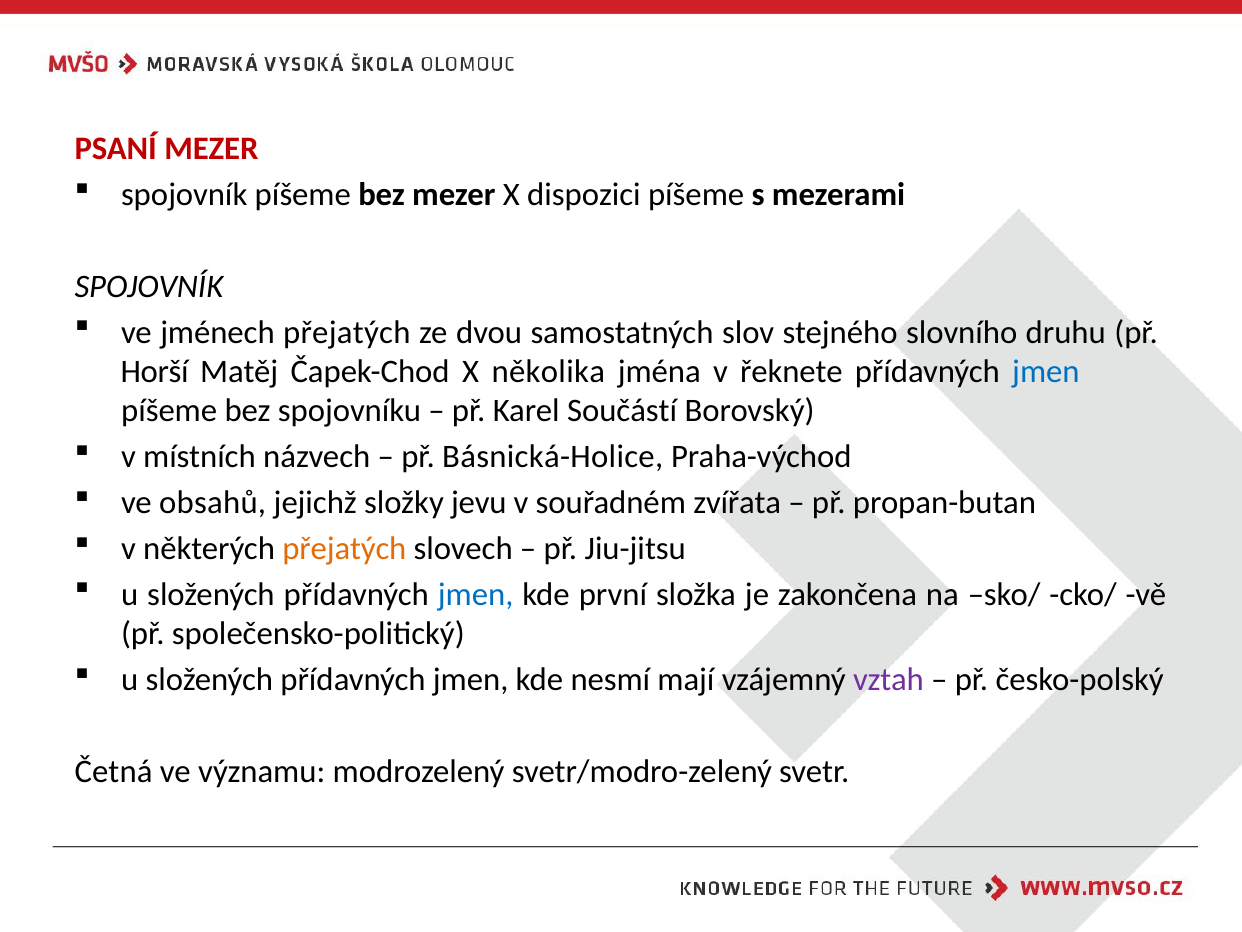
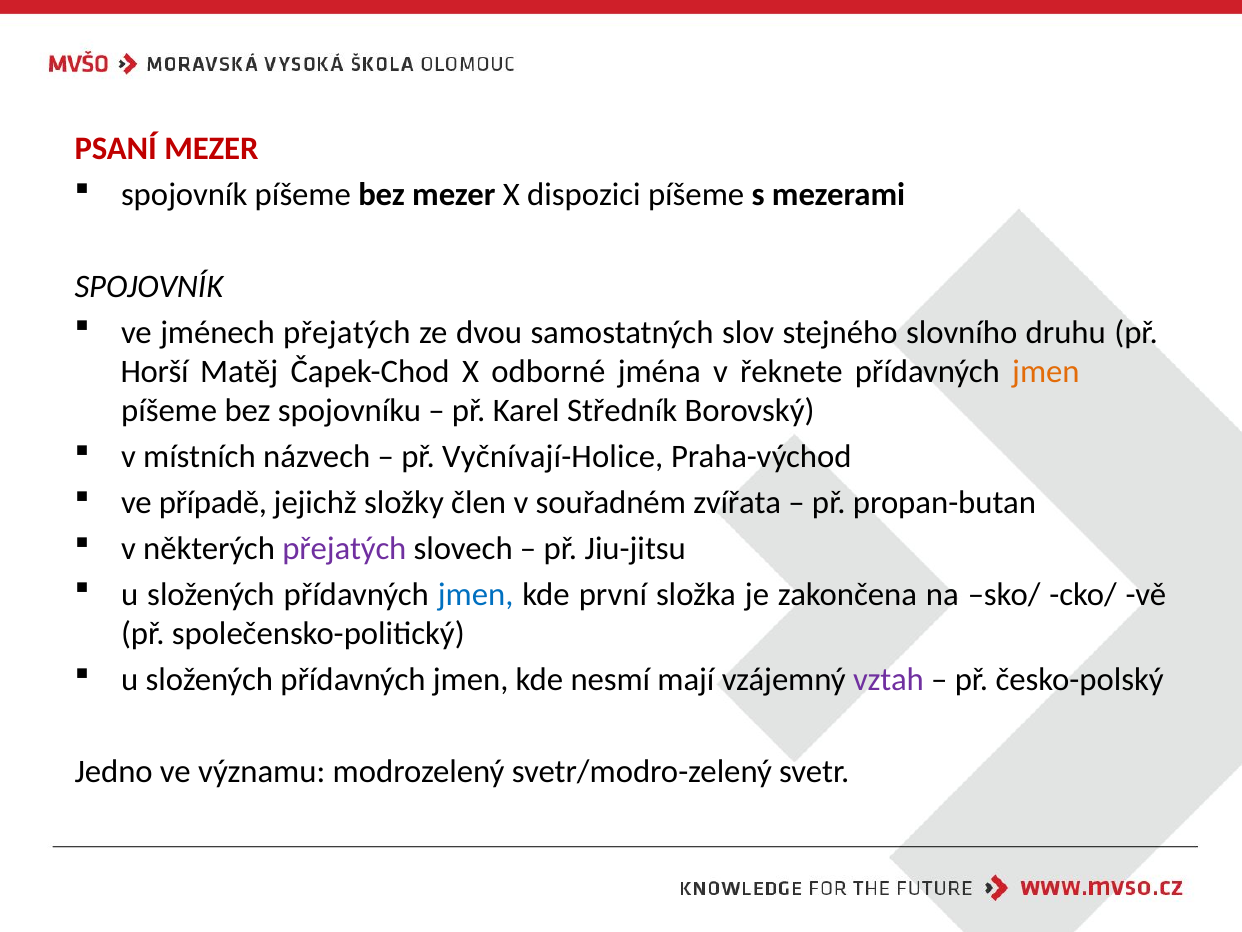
několika: několika -> odborné (548, 372)
jmen colour: blue -> orange (1046, 372)
Součástí: Součástí -> Středník (622, 411)
Básnická-Holice: Básnická-Holice -> Vyčnívají-Holice (553, 457)
obsahů: obsahů -> případě (213, 502)
jevu: jevu -> člen (479, 502)
přejatých colour: orange -> purple (344, 548)
Četná: Četná -> Jedno (114, 771)
